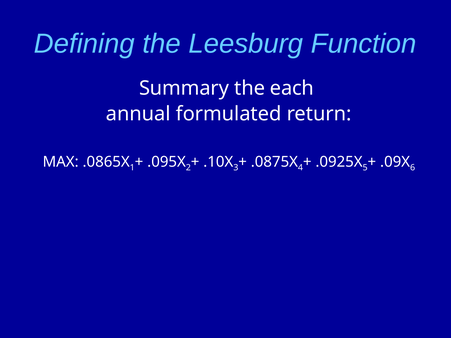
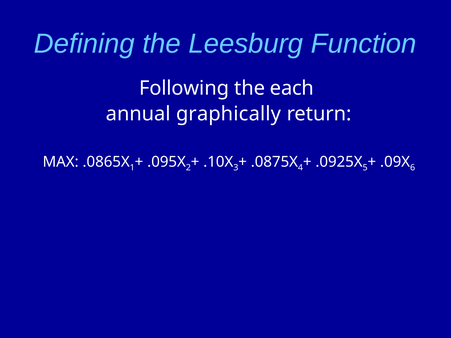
Summary: Summary -> Following (184, 88)
formulated: formulated -> graphically (229, 114)
